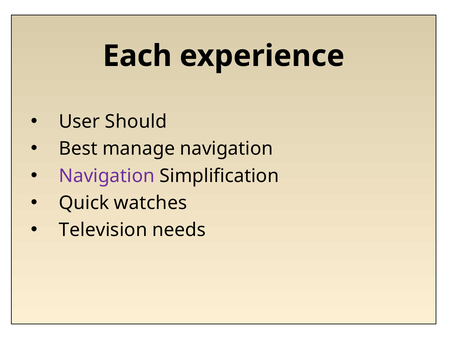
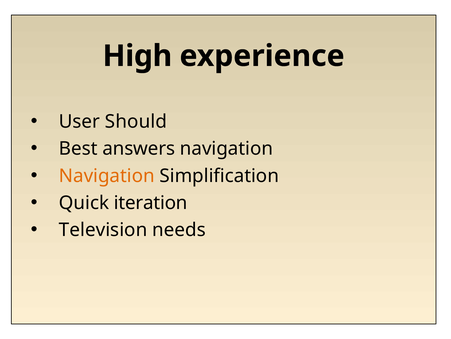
Each: Each -> High (137, 56)
manage: manage -> answers (139, 148)
Navigation colour: purple -> orange (107, 175)
watches: watches -> iteration (151, 203)
